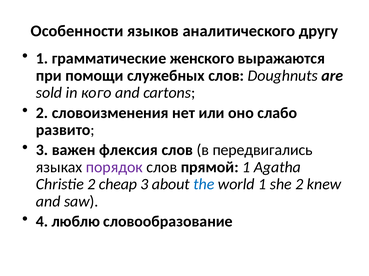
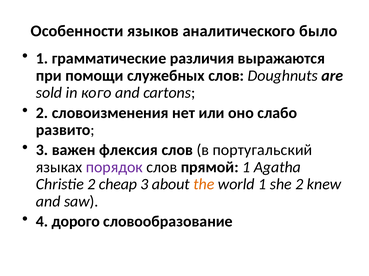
другу: другу -> было (318, 31)
женского: женского -> различия (202, 59)
передвигались: передвигались -> португальский (262, 150)
the colour: blue -> orange (204, 185)
люблю: люблю -> дорого (76, 222)
